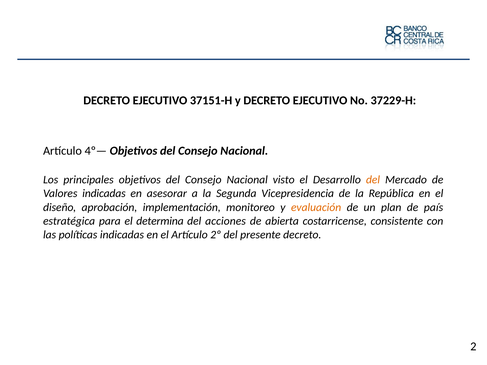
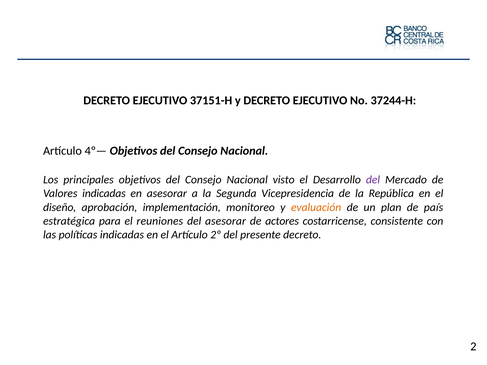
37229-H: 37229-H -> 37244-H (393, 100)
del colour: orange -> purple (373, 180)
determina: determina -> reuniones (160, 221)
del acciones: acciones -> asesorar (226, 221)
abierta: abierta -> actores (282, 221)
